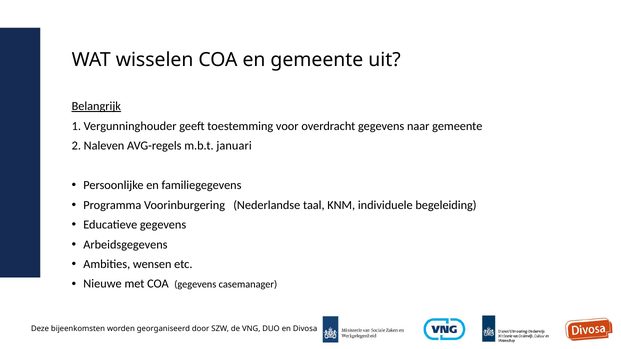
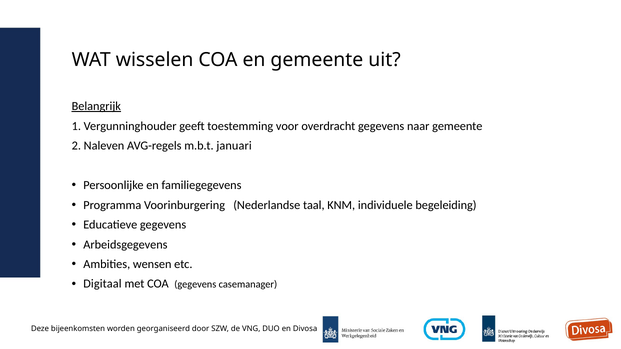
Nieuwe: Nieuwe -> Digitaal (102, 284)
